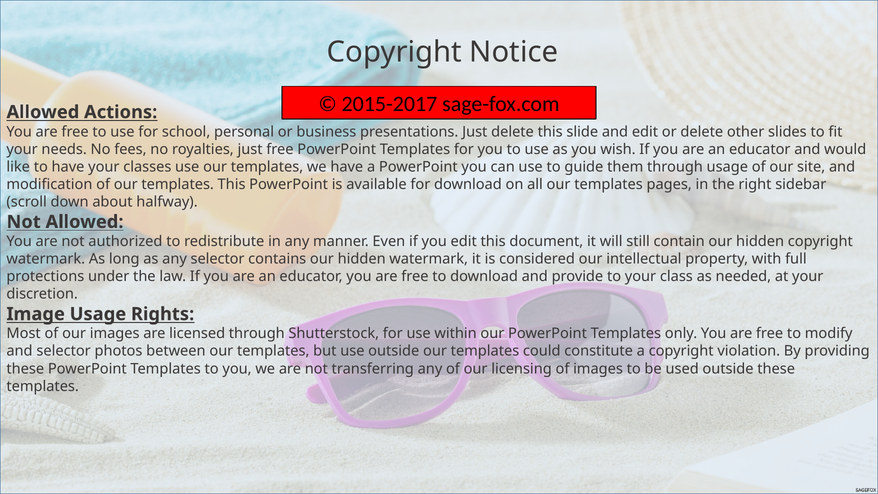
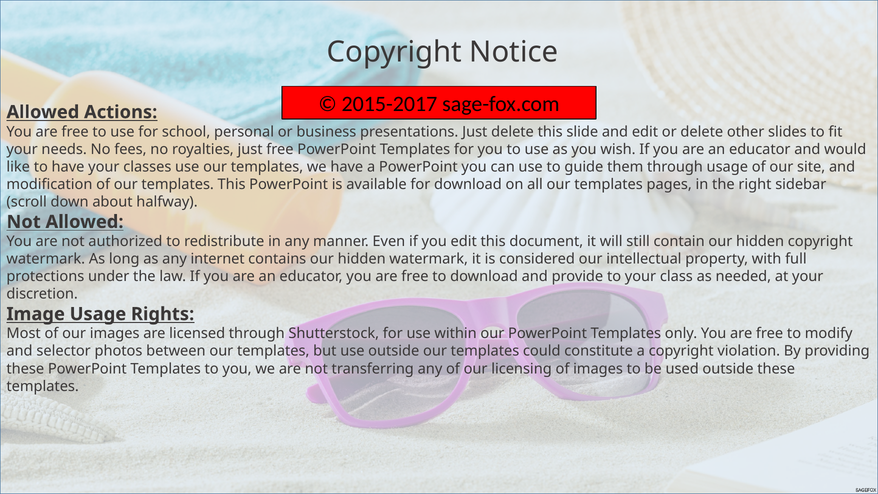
any selector: selector -> internet (218, 259)
